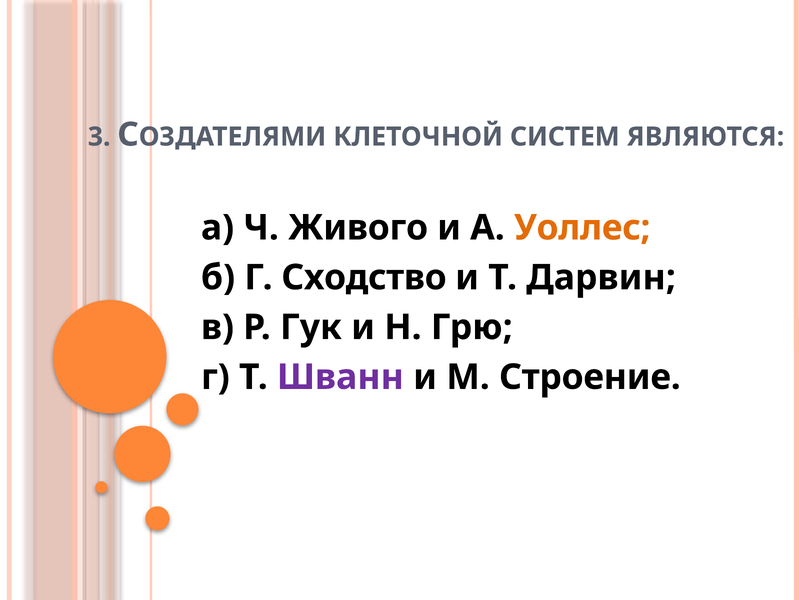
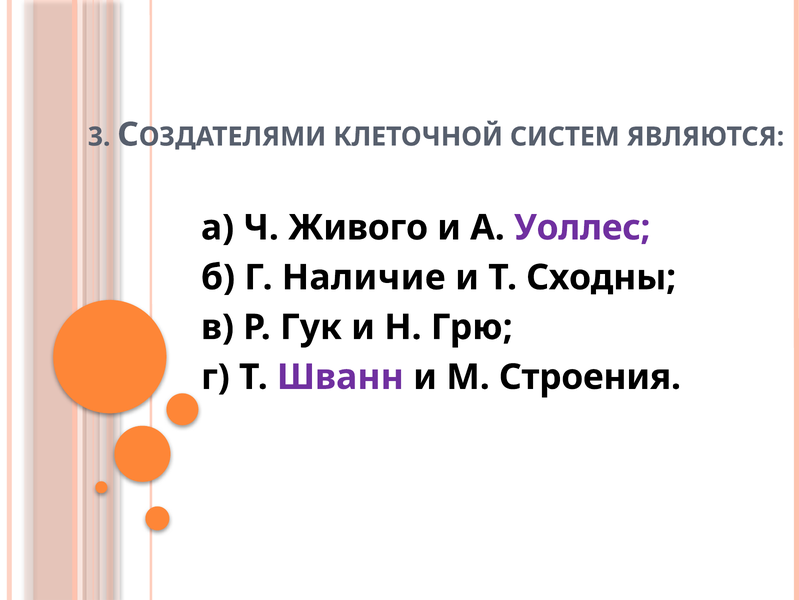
Уоллес colour: orange -> purple (582, 227)
Сходство: Сходство -> Наличие (364, 277)
Дарвин: Дарвин -> Сходны (601, 277)
Строение: Строение -> Строения (590, 377)
